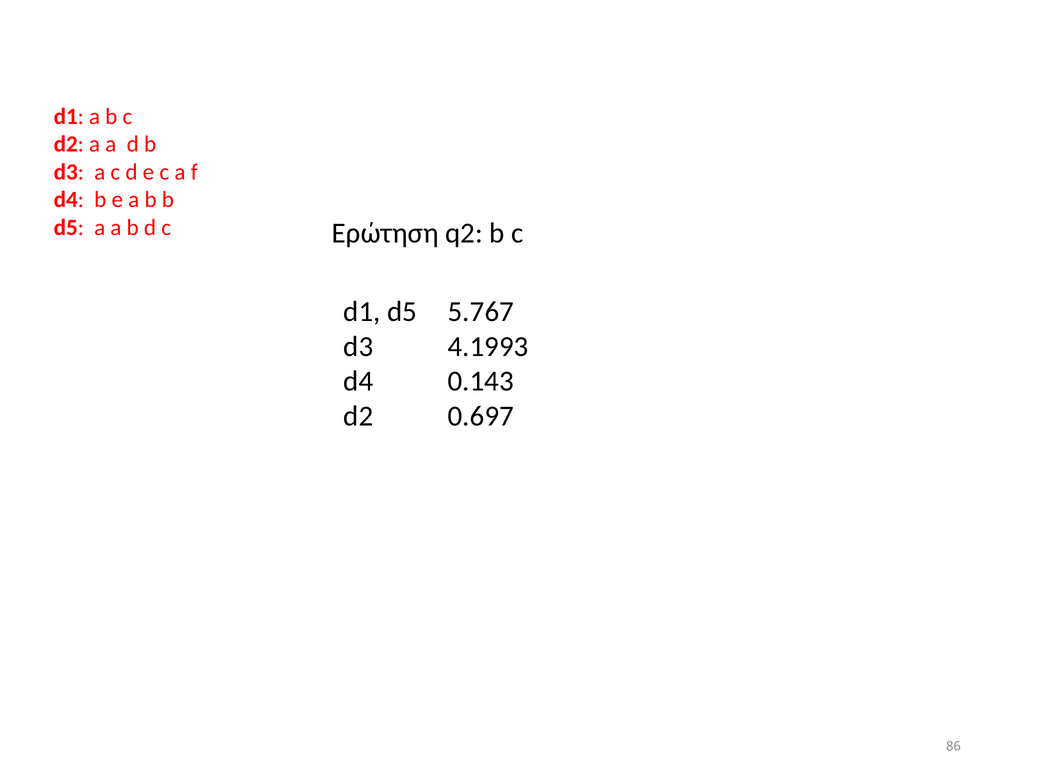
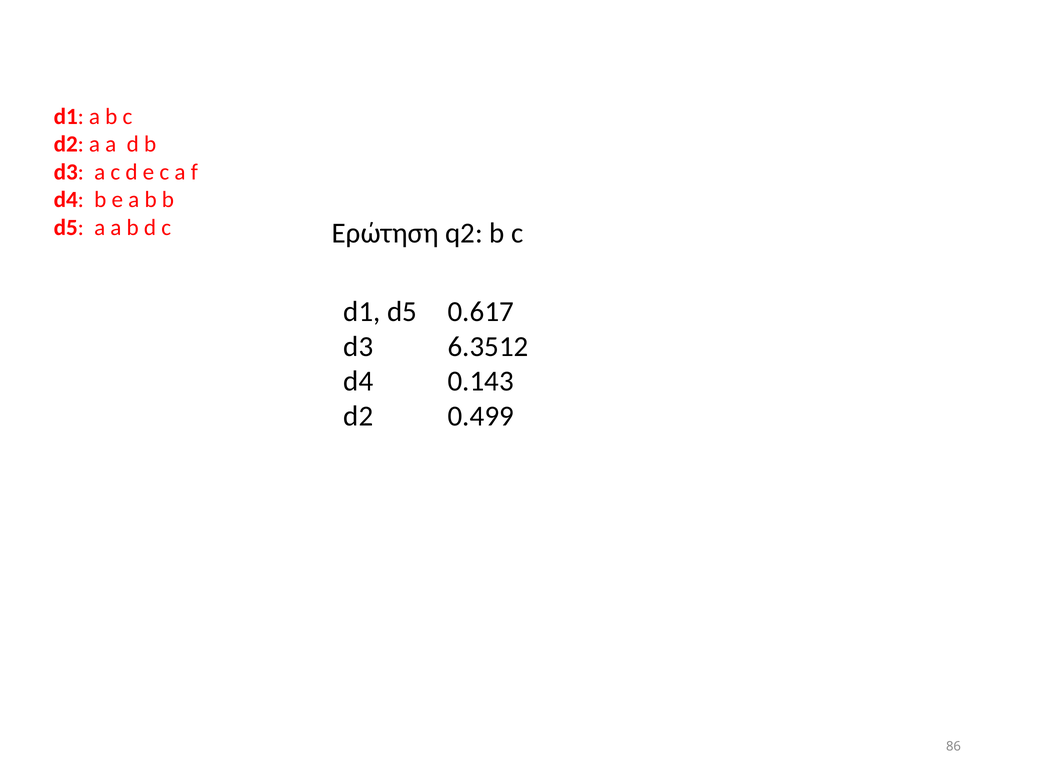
5.767: 5.767 -> 0.617 (481, 311)
4.1993: 4.1993 -> 6.3512 (488, 346)
0.697: 0.697 -> 0.499 (481, 416)
